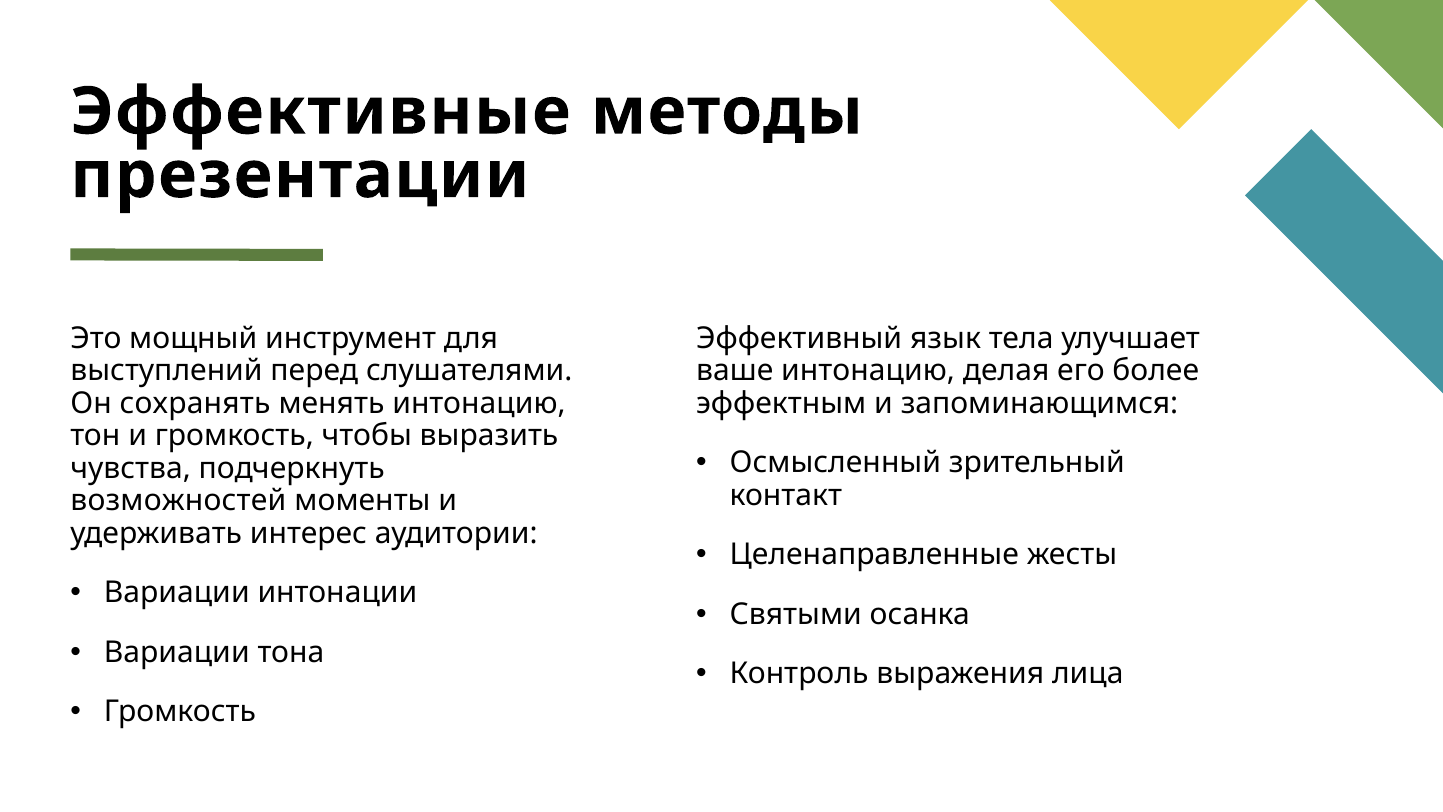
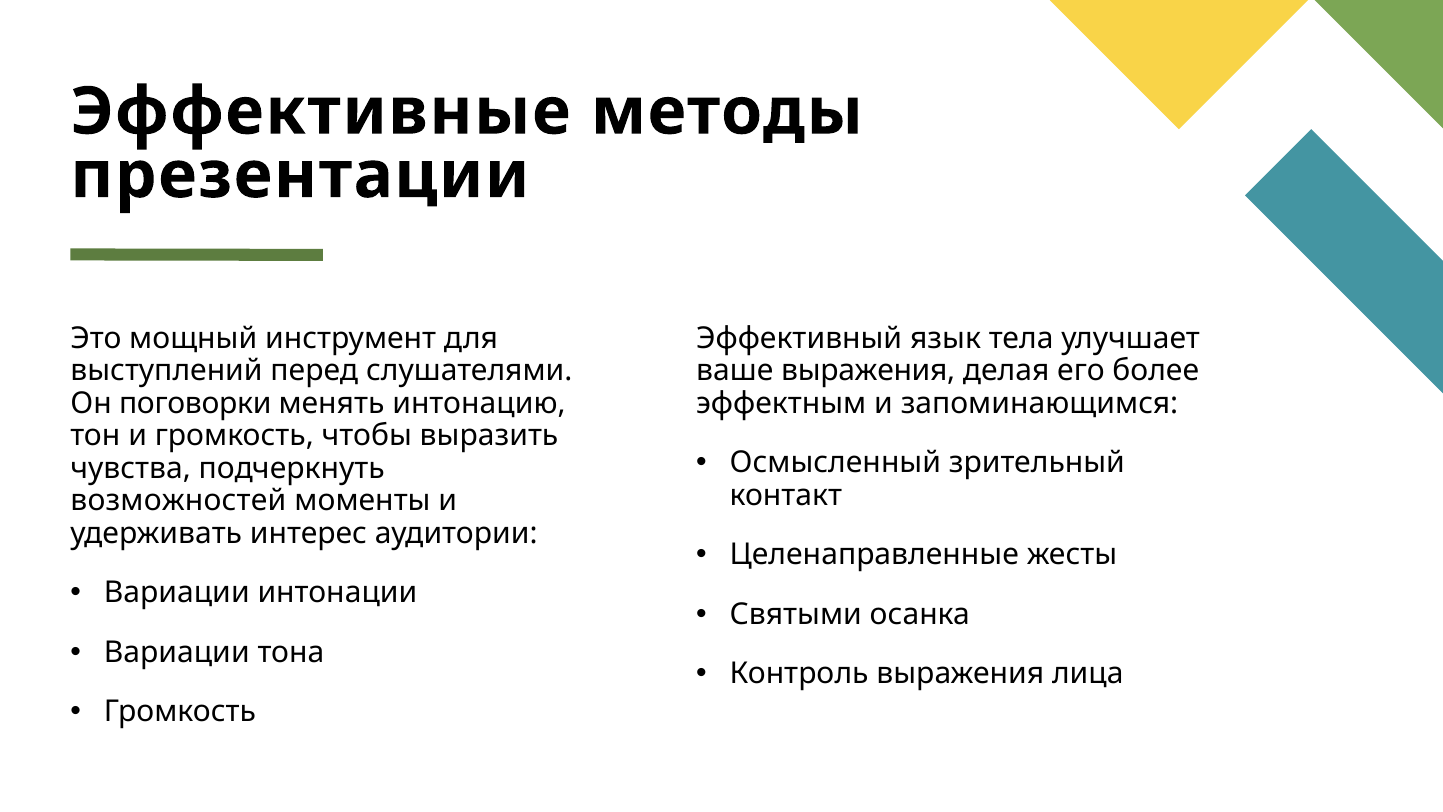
ваше интонацию: интонацию -> выражения (868, 371)
сохранять: сохранять -> поговорки (195, 403)
